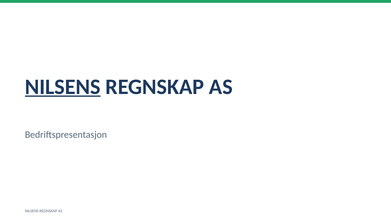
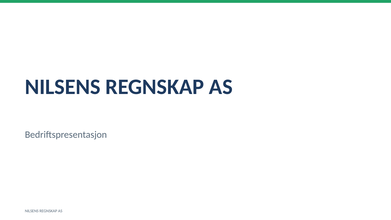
NILSENS underline: present -> none (63, 87)
